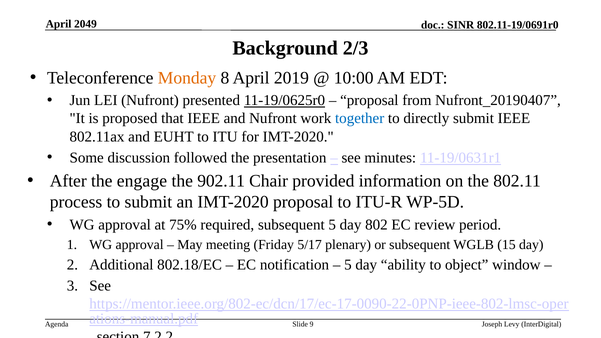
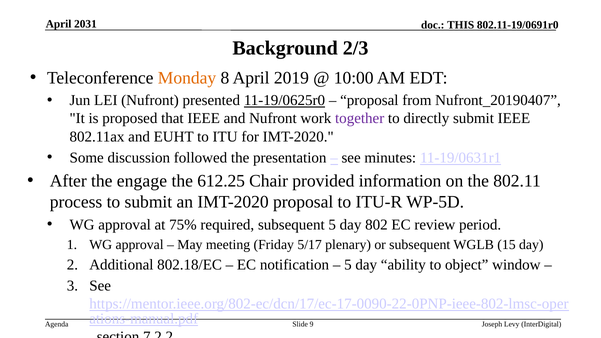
2049: 2049 -> 2031 (85, 24)
SINR: SINR -> THIS (461, 25)
together colour: blue -> purple (360, 119)
902.11: 902.11 -> 612.25 (221, 181)
